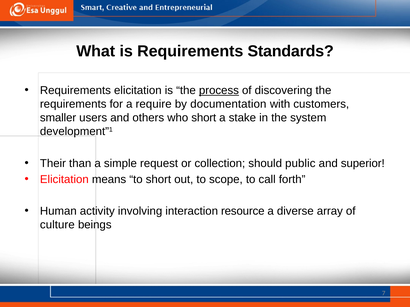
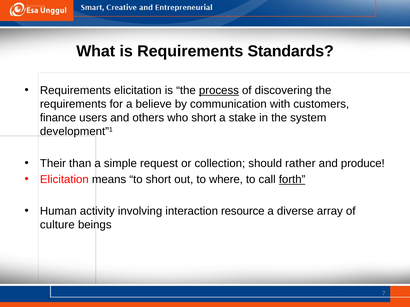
require: require -> believe (154, 104)
documentation: documentation -> communication (228, 104)
smaller: smaller -> finance (58, 118)
public: public -> rather (300, 164)
superior: superior -> produce (363, 164)
scope: scope -> where (226, 180)
forth underline: none -> present (292, 180)
